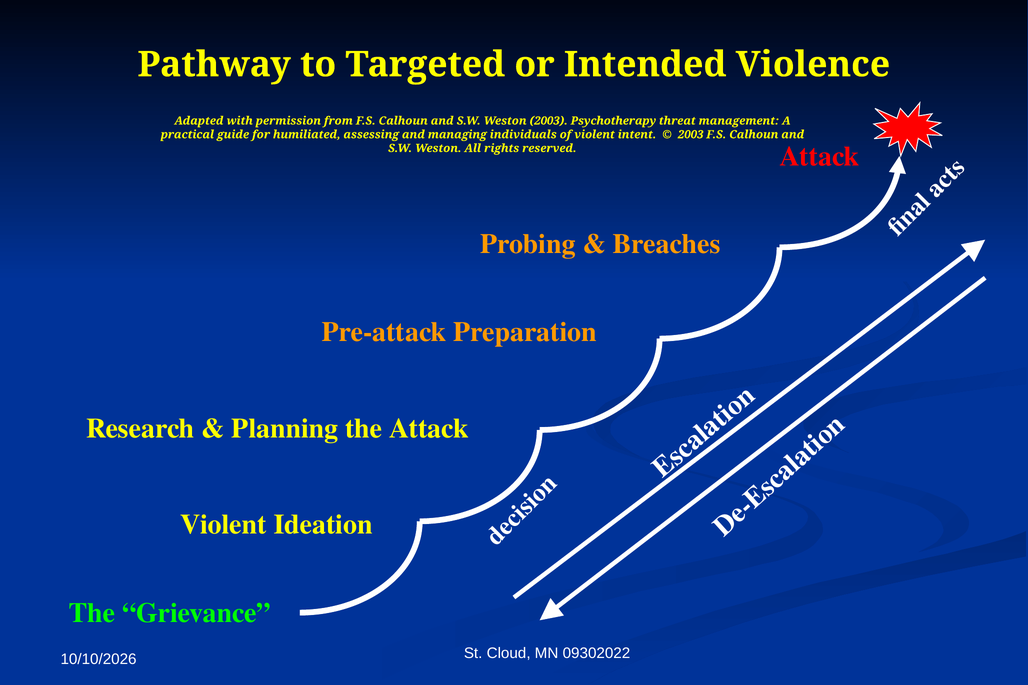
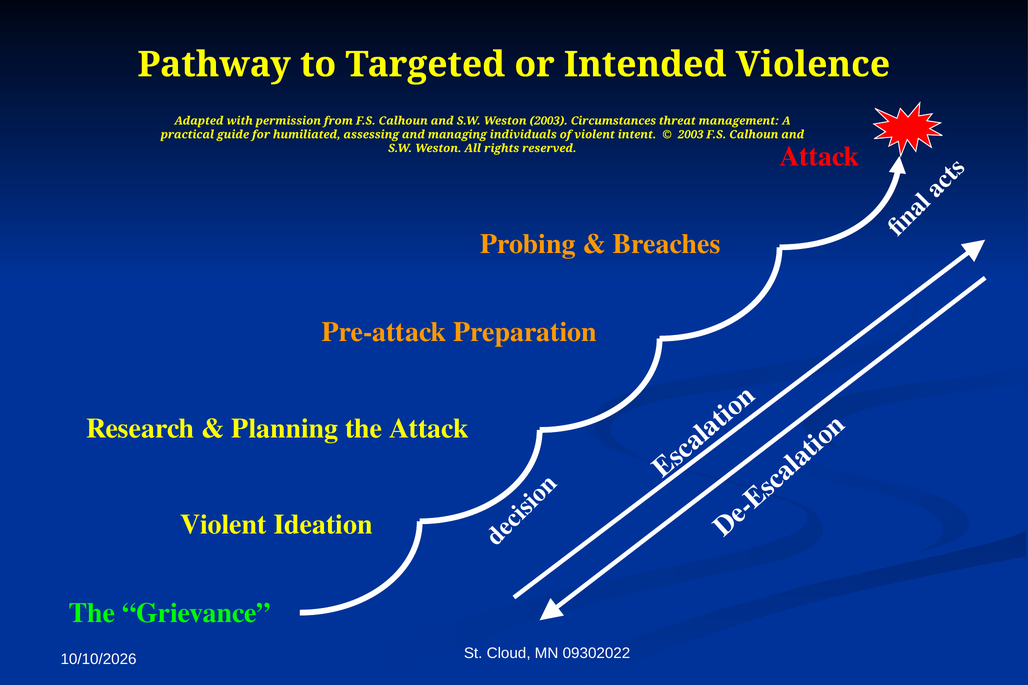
Psychotherapy: Psychotherapy -> Circumstances (613, 121)
